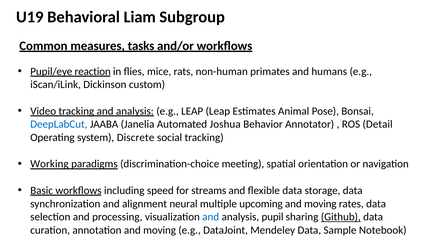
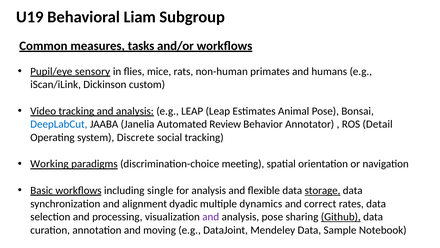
reaction: reaction -> sensory (93, 71)
Joshua: Joshua -> Review (225, 124)
speed: speed -> single (160, 190)
for streams: streams -> analysis (209, 190)
storage underline: none -> present (322, 190)
neural: neural -> dyadic (184, 203)
upcoming: upcoming -> dynamics (261, 203)
moving: moving -> correct (320, 203)
and colour: blue -> purple (211, 216)
analysis pupil: pupil -> pose (272, 216)
